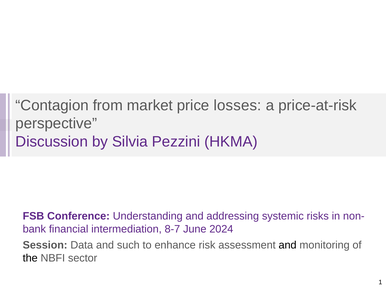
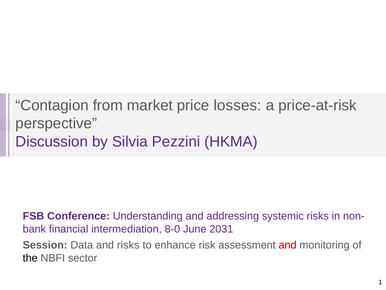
8-7: 8-7 -> 8-0 (172, 229)
2024: 2024 -> 2031 (221, 229)
and such: such -> risks (128, 245)
and colour: black -> red (288, 245)
